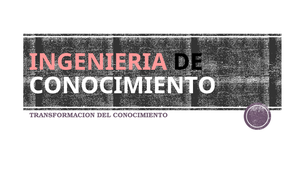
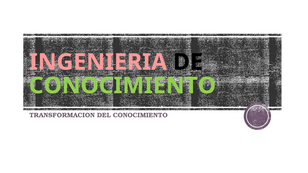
CONOCIMIENTO colour: white -> light green (122, 86)
